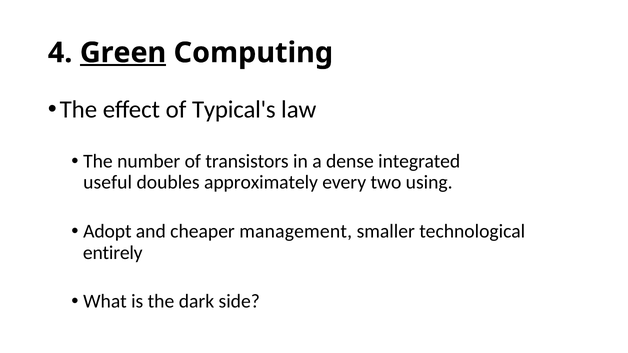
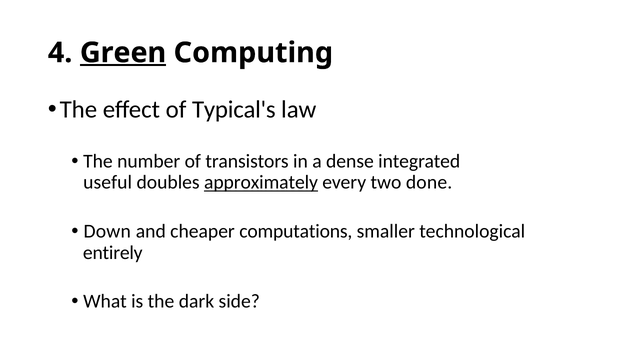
approximately underline: none -> present (261, 183)
using: using -> done (429, 183)
Adopt: Adopt -> Down (107, 232)
management: management -> computations (296, 232)
